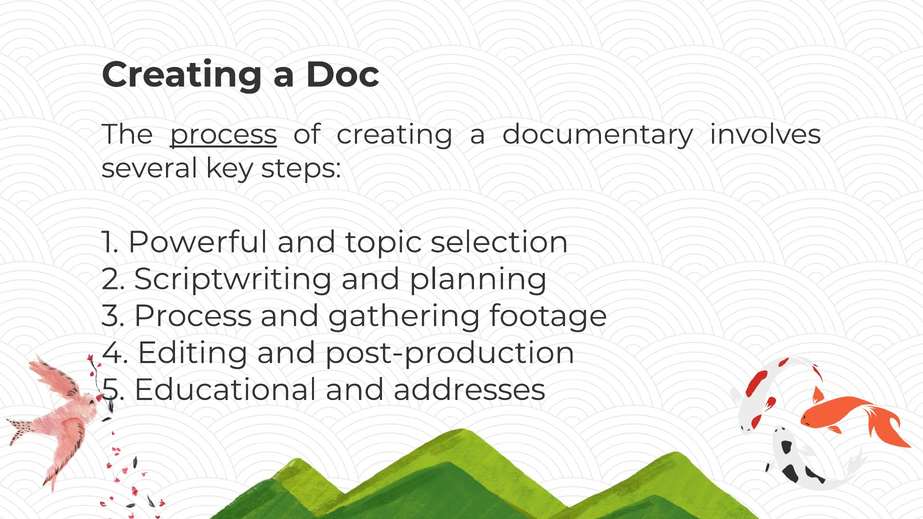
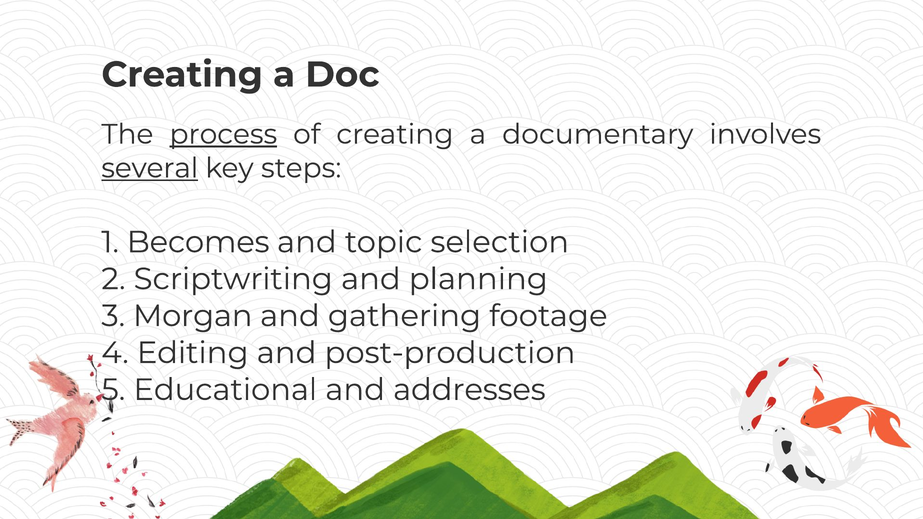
several underline: none -> present (150, 168)
Powerful: Powerful -> Becomes (198, 242)
3 Process: Process -> Morgan (193, 316)
